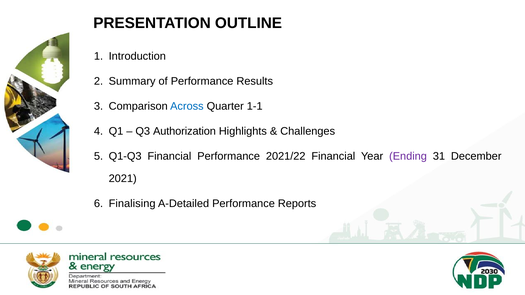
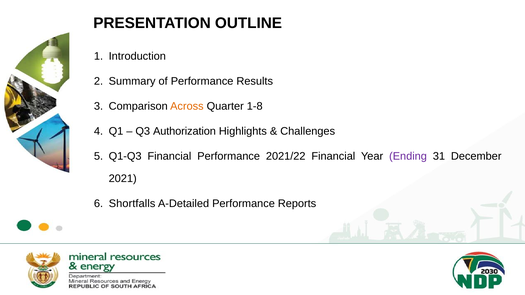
Across colour: blue -> orange (187, 106)
1-1: 1-1 -> 1-8 (255, 106)
Finalising: Finalising -> Shortfalls (132, 204)
